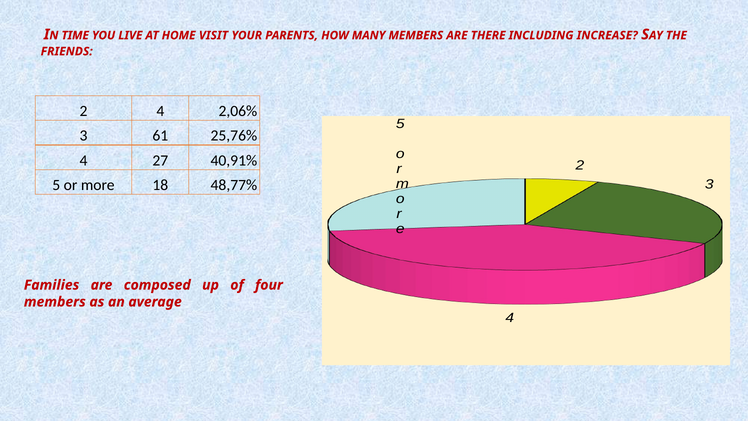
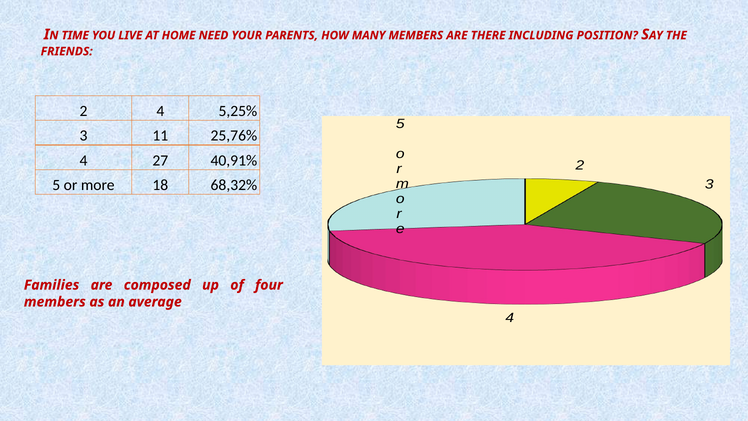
VISIT: VISIT -> NEED (214, 35)
INCREASE: INCREASE -> POSITION (607, 35)
2,06%: 2,06% -> 5,25% (238, 111)
61: 61 -> 11 (160, 136)
48,77%: 48,77% -> 68,32% (234, 185)
